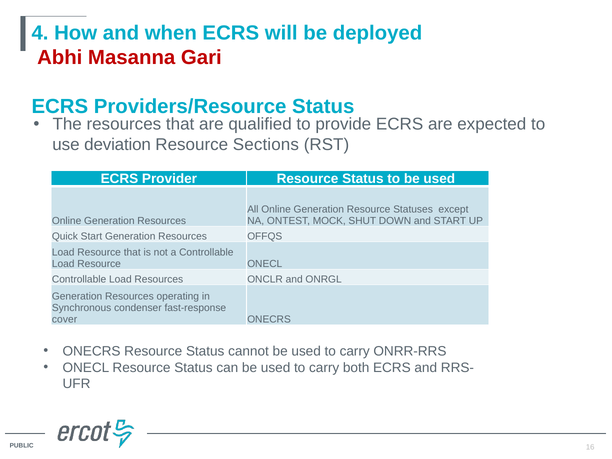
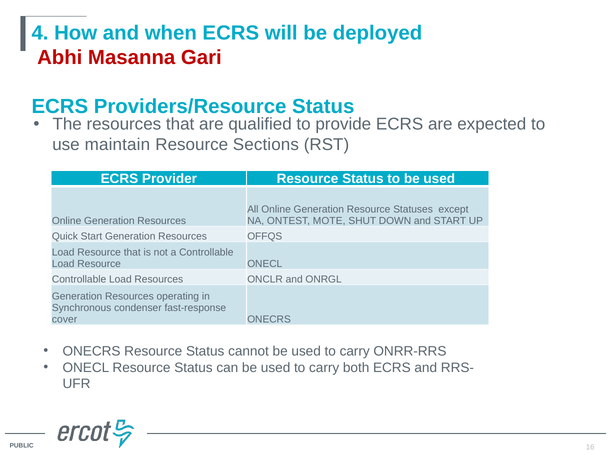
deviation: deviation -> maintain (117, 145)
MOCK: MOCK -> MOTE (329, 221)
